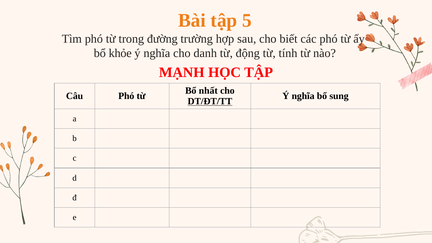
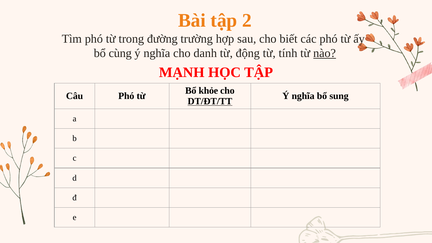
5: 5 -> 2 (247, 21)
khỏe: khỏe -> cùng (120, 53)
nào underline: none -> present (325, 53)
nhất: nhất -> khỏe (208, 91)
